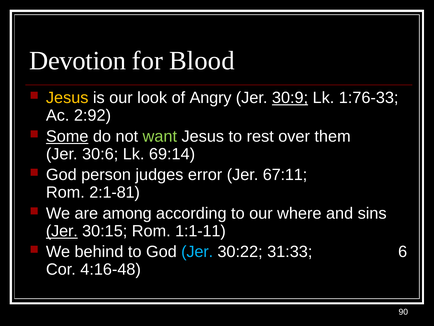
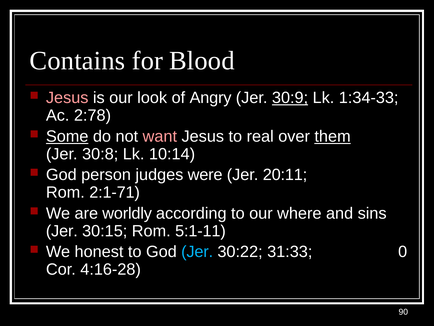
Devotion: Devotion -> Contains (77, 61)
Jesus colour: yellow -> pink (67, 98)
1:76-33: 1:76-33 -> 1:34-33 (369, 98)
2:92: 2:92 -> 2:78 (92, 115)
want colour: light green -> pink (160, 136)
rest: rest -> real (260, 136)
them underline: none -> present (333, 136)
30:6: 30:6 -> 30:8 (100, 154)
69:14: 69:14 -> 10:14 (172, 154)
error: error -> were (205, 175)
67:11: 67:11 -> 20:11 (285, 175)
2:1-81: 2:1-81 -> 2:1-71 (115, 192)
among: among -> worldly (127, 213)
Jer underline: present -> none (62, 231)
1:1-11: 1:1-11 -> 5:1-11 (200, 231)
behind: behind -> honest (99, 252)
6: 6 -> 0 (403, 252)
4:16-48: 4:16-48 -> 4:16-28 (111, 269)
